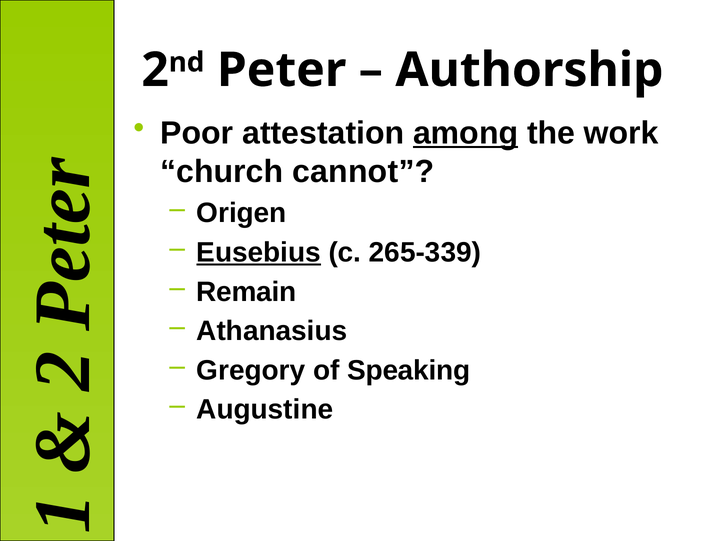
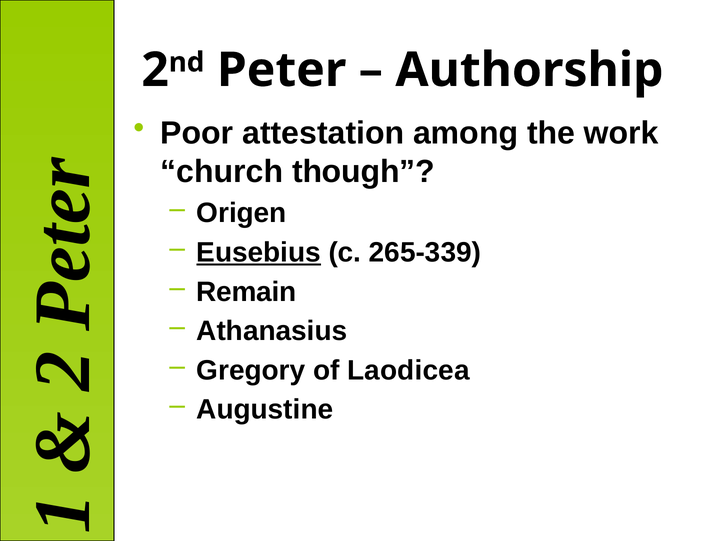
among underline: present -> none (466, 133)
cannot: cannot -> though (363, 172)
Speaking: Speaking -> Laodicea (409, 370)
